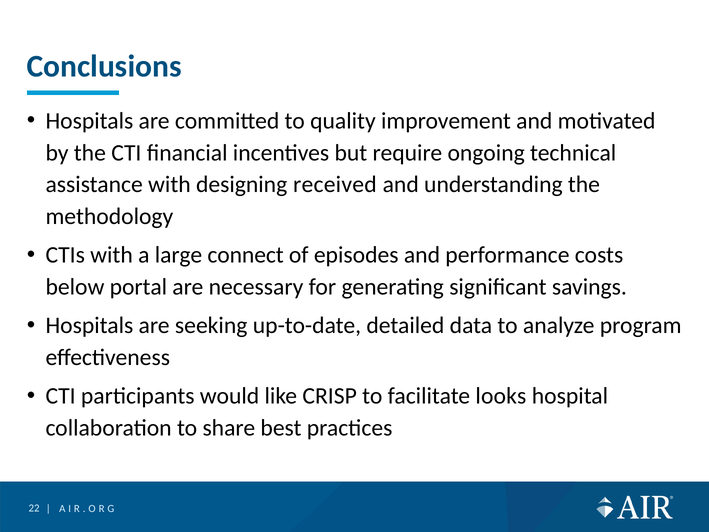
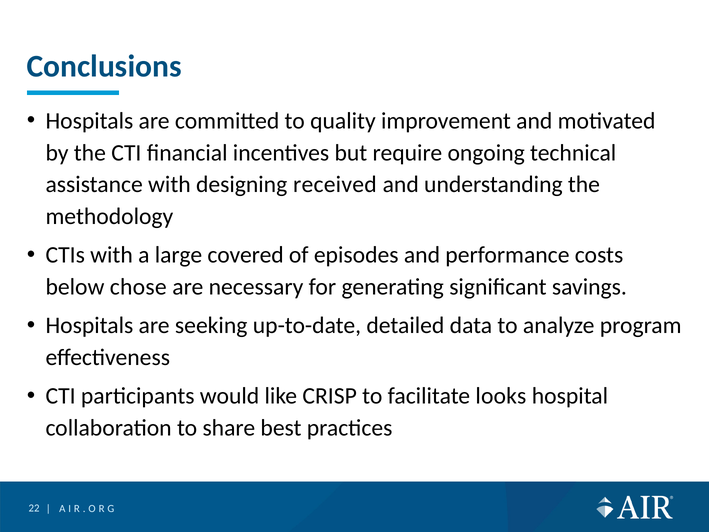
connect: connect -> covered (246, 255)
portal: portal -> chose (138, 287)
